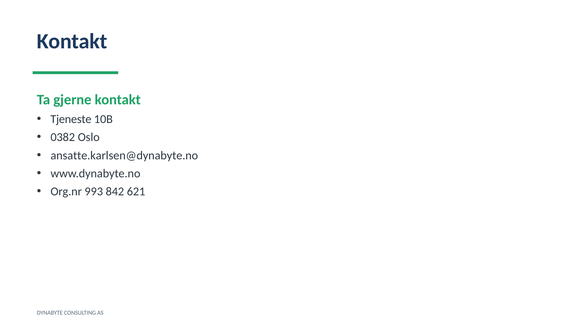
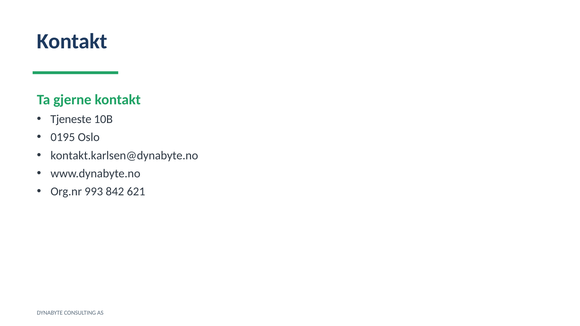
0382: 0382 -> 0195 (63, 137)
ansatte.karlsen@dynabyte.no: ansatte.karlsen@dynabyte.no -> kontakt.karlsen@dynabyte.no (124, 156)
